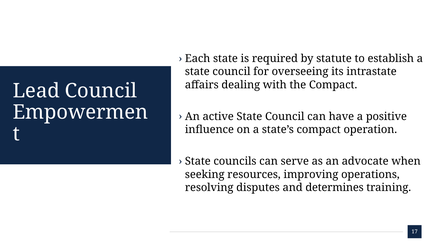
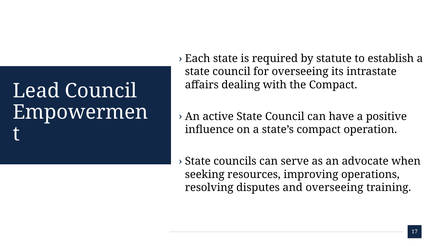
and determines: determines -> overseeing (334, 188)
